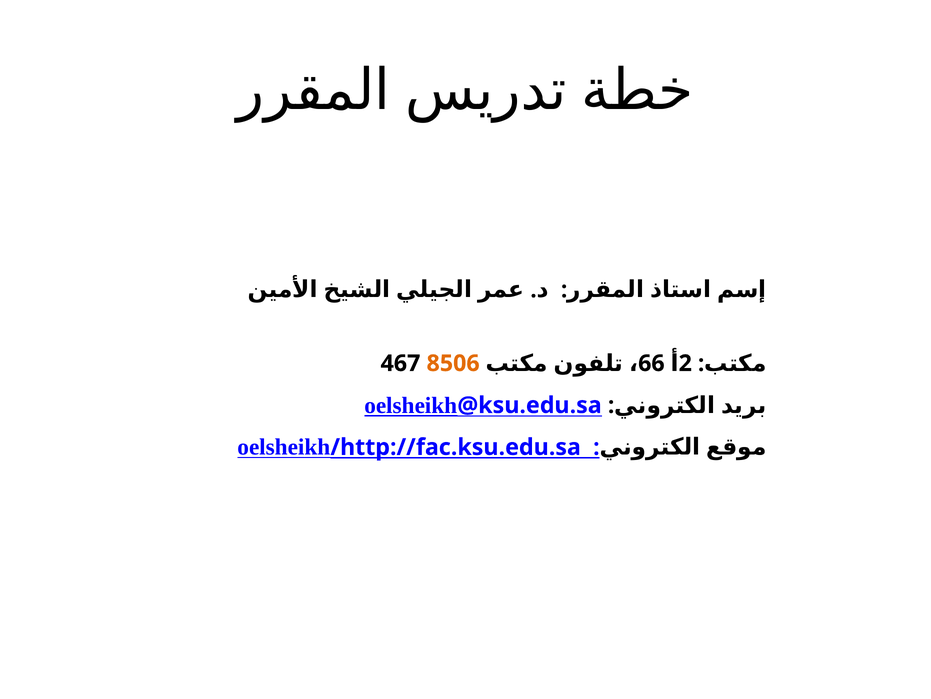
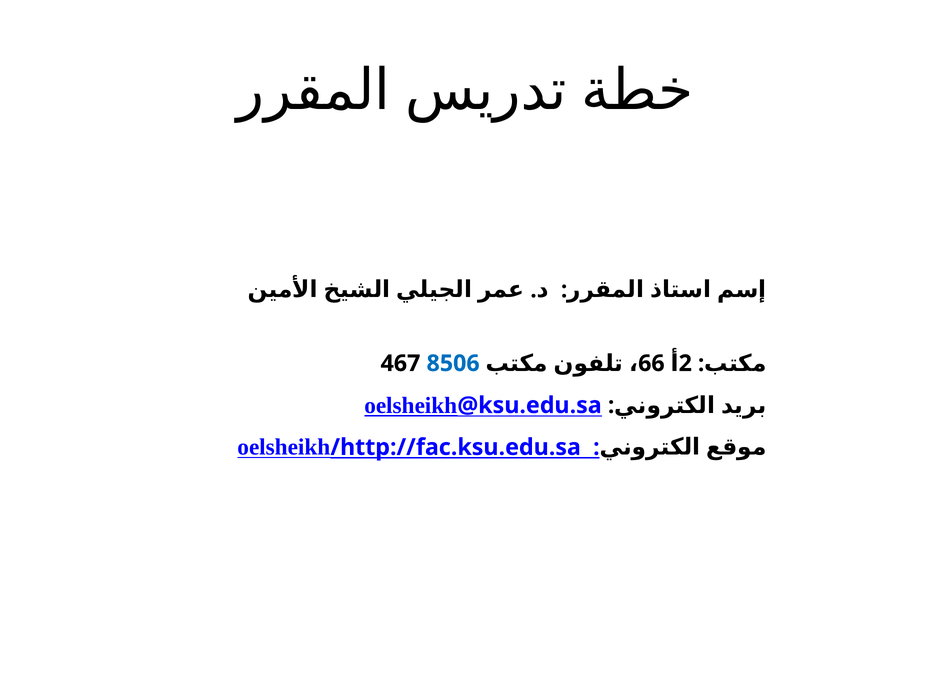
8506 colour: orange -> blue (453, 363)
